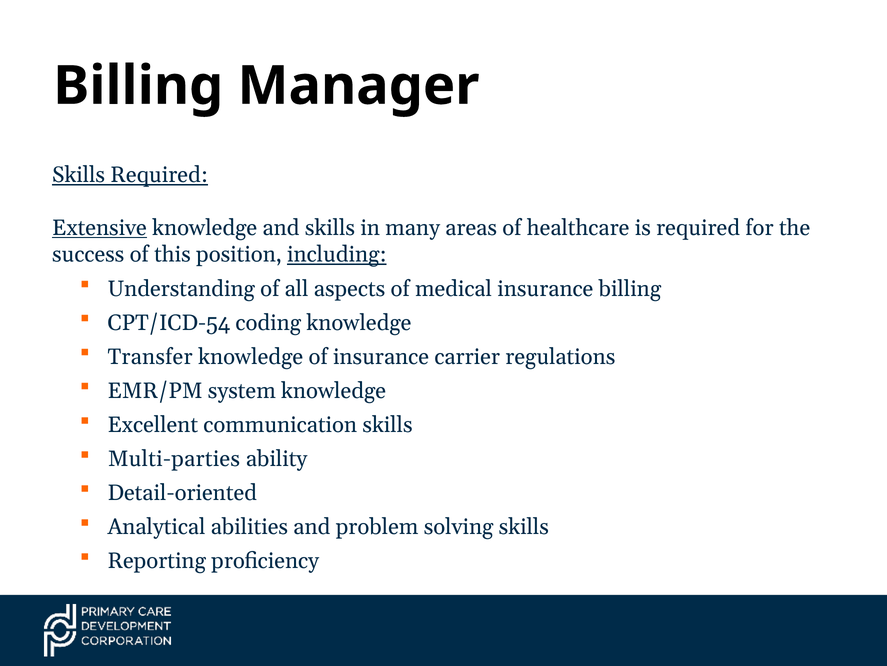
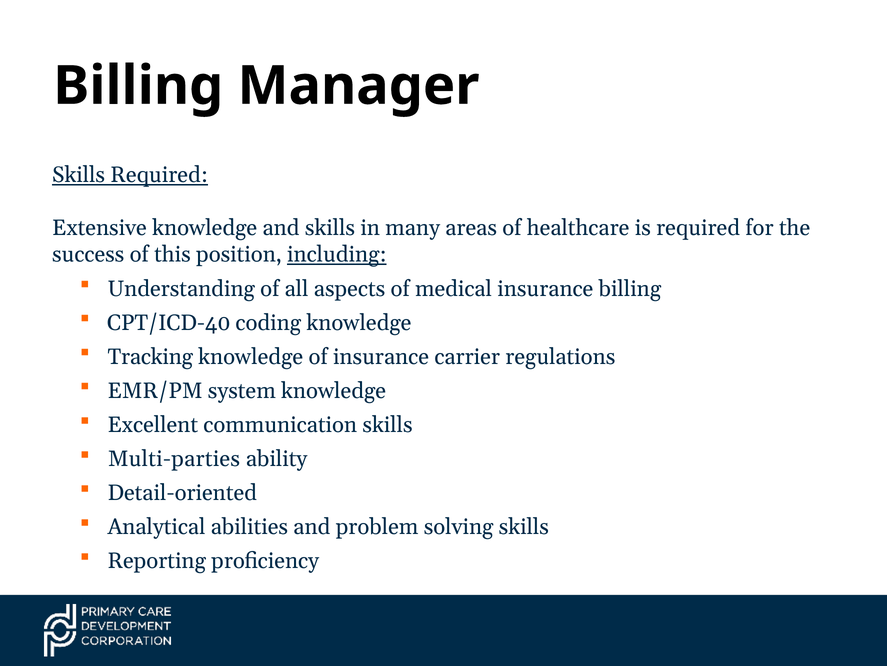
Extensive underline: present -> none (99, 228)
CPT/ICD-54: CPT/ICD-54 -> CPT/ICD-40 (169, 322)
Transfer: Transfer -> Tracking (150, 356)
